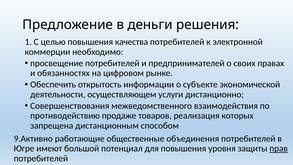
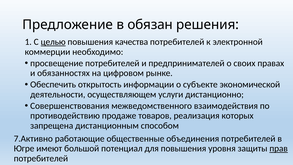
деньги: деньги -> обязан (150, 25)
целью underline: none -> present (53, 42)
9.Активно: 9.Активно -> 7.Активно (33, 138)
